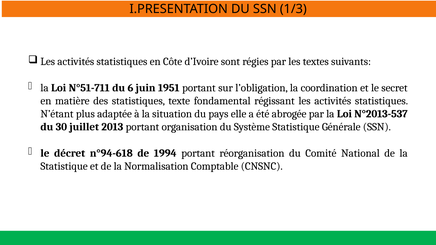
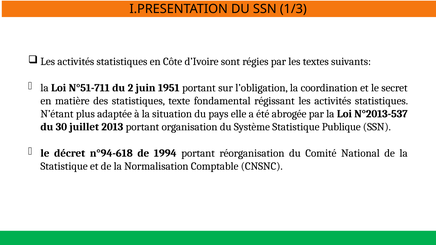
6: 6 -> 2 (130, 88)
Générale: Générale -> Publique (341, 127)
